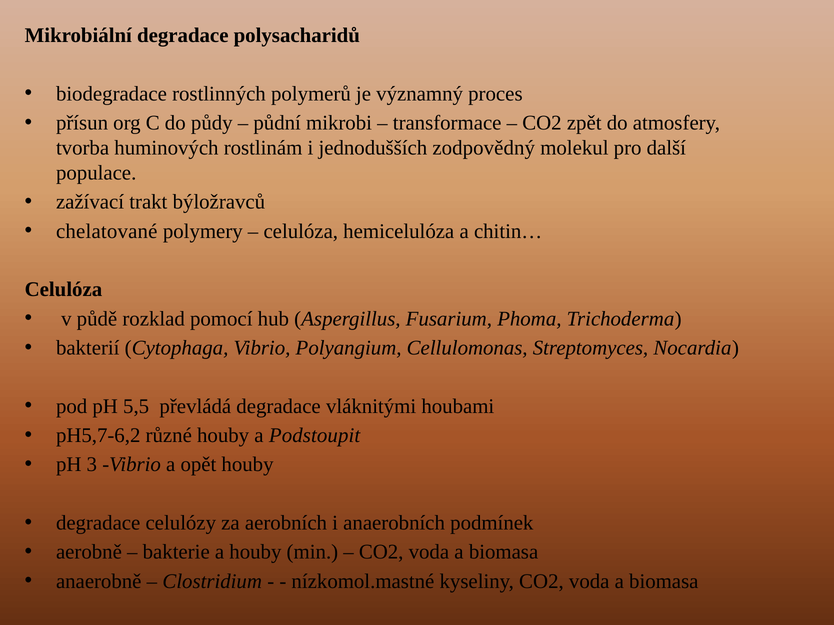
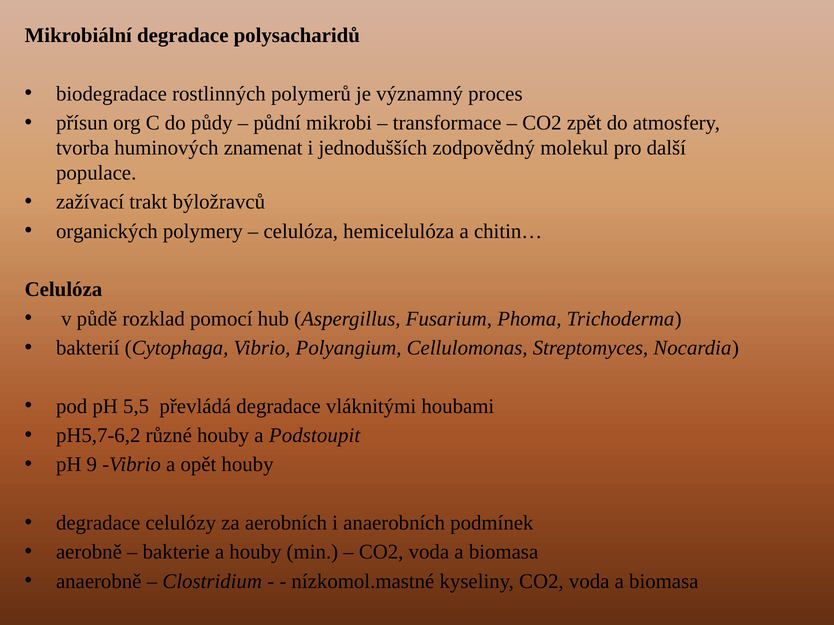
rostlinám: rostlinám -> znamenat (263, 148)
chelatované: chelatované -> organických (107, 231)
3: 3 -> 9 (92, 465)
